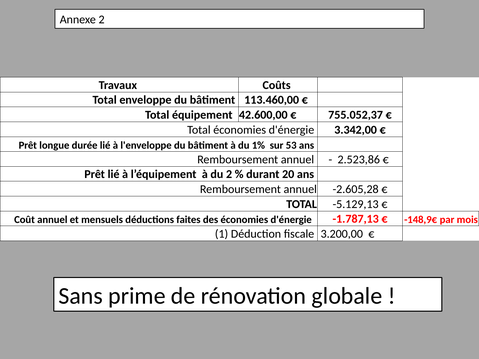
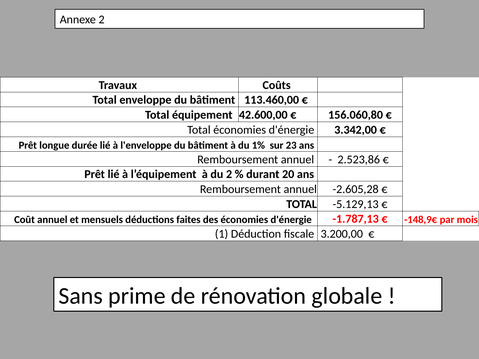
755.052,37: 755.052,37 -> 156.060,80 (356, 115)
53: 53 -> 23 (291, 145)
